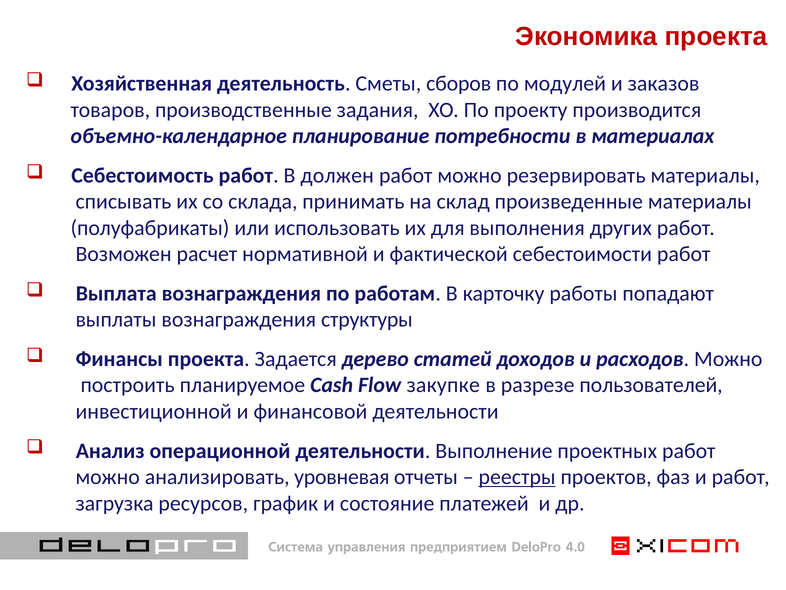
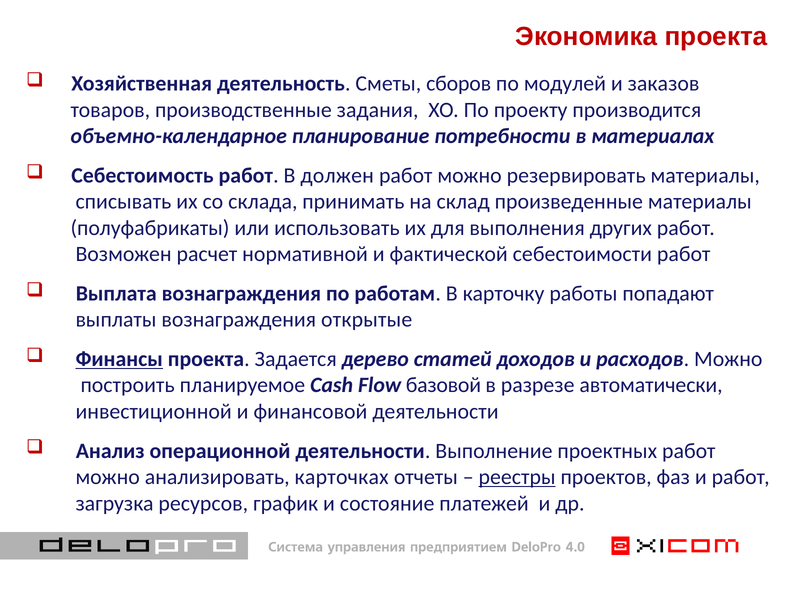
структуры: структуры -> открытые (367, 319)
Финансы underline: none -> present (119, 359)
закупке: закупке -> базовой (443, 385)
пользователей: пользователей -> автоматически (651, 385)
уровневая: уровневая -> карточках (342, 477)
